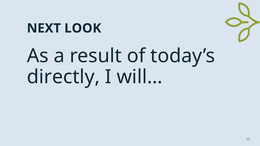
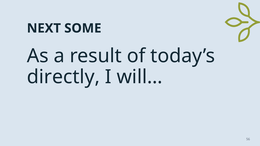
LOOK: LOOK -> SOME (83, 28)
